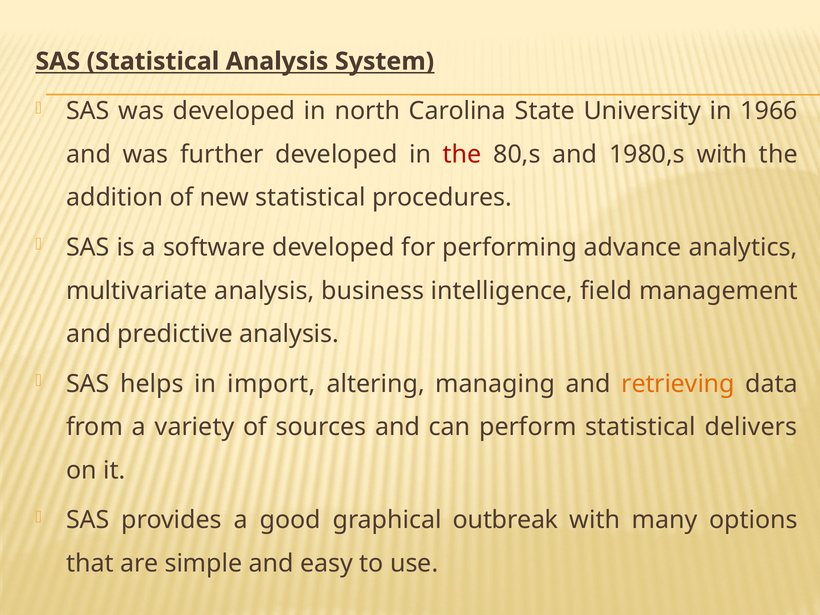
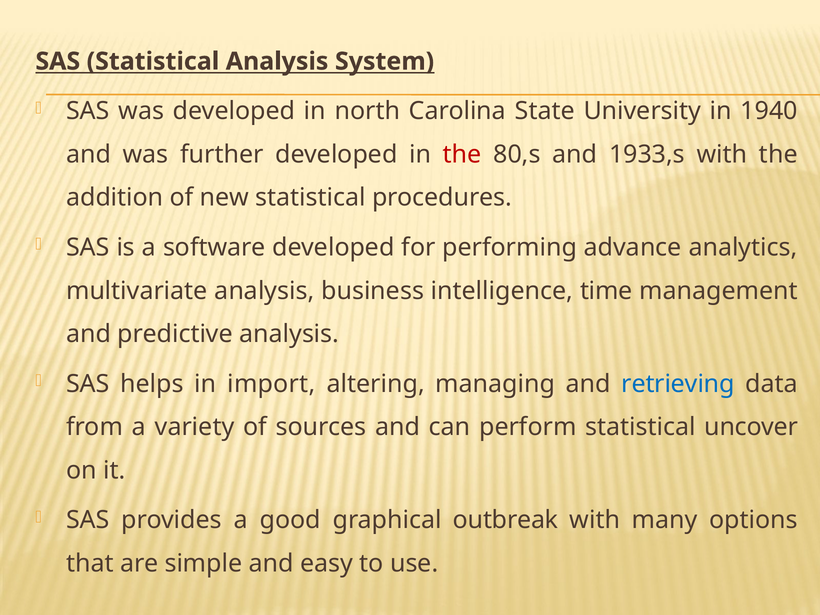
1966: 1966 -> 1940 (769, 111)
1980,s: 1980,s -> 1933,s (647, 154)
field: field -> time (606, 291)
retrieving colour: orange -> blue (678, 384)
delivers: delivers -> uncover (751, 427)
